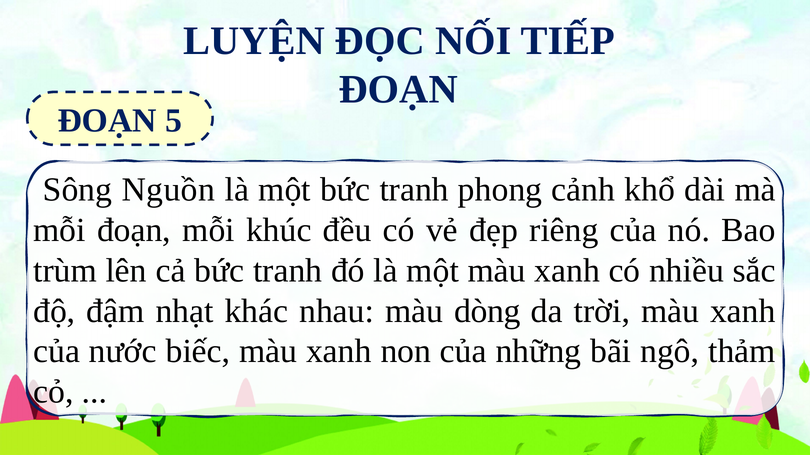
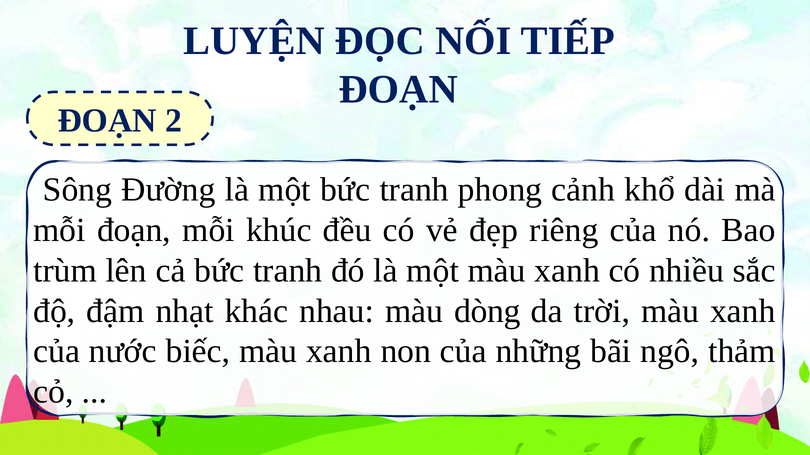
5: 5 -> 2 (174, 121)
Nguồn: Nguồn -> Đường (168, 190)
